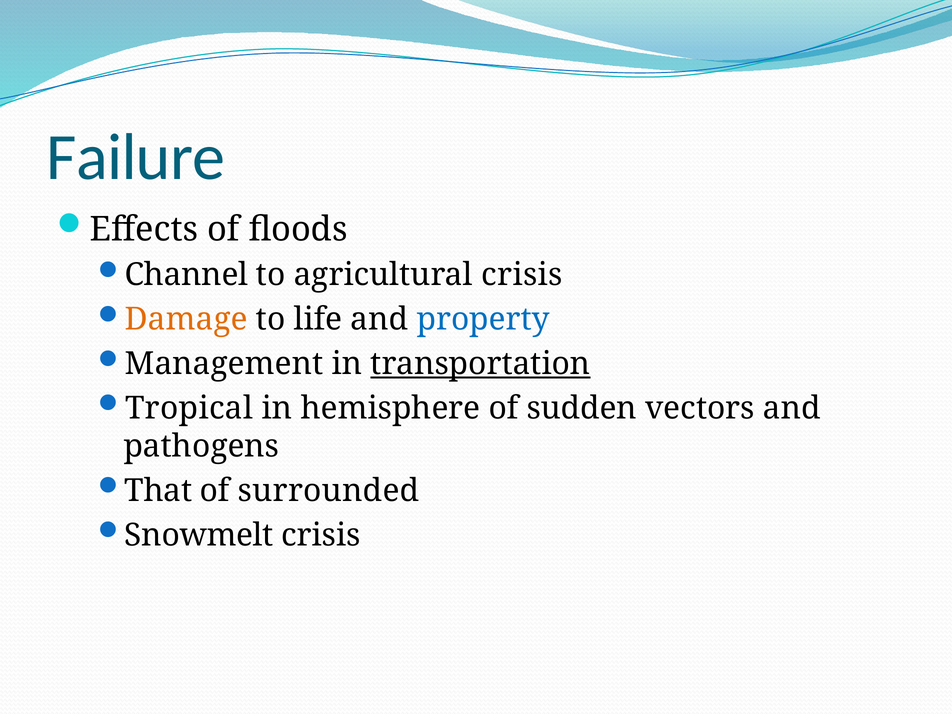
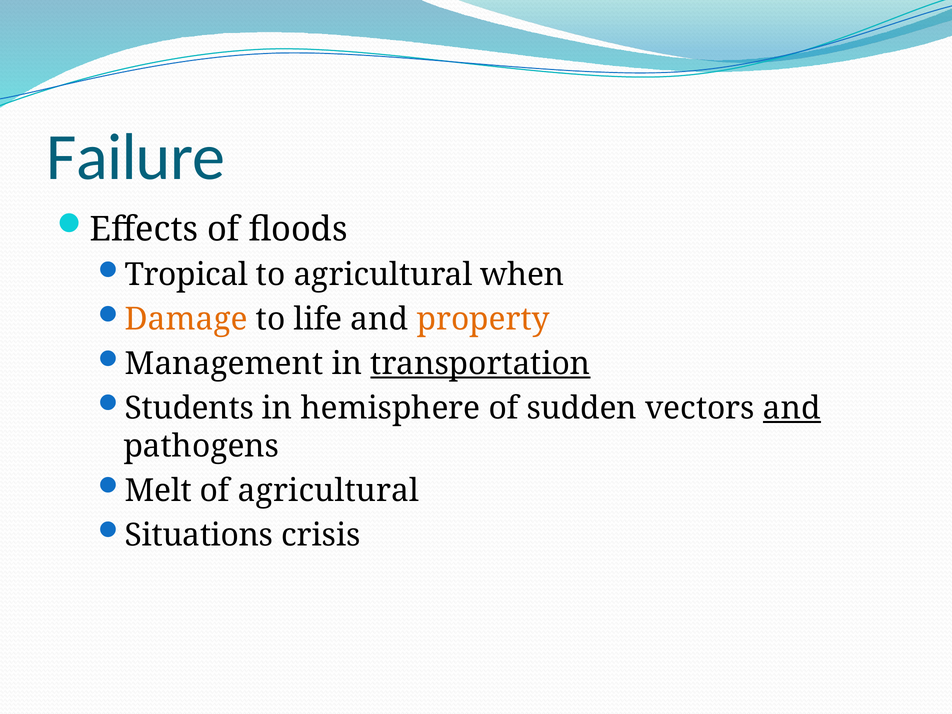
Channel: Channel -> Tropical (186, 275)
agricultural crisis: crisis -> when (522, 275)
property colour: blue -> orange (483, 319)
Tropical: Tropical -> Students (189, 408)
and underline: none -> present (792, 408)
That: That -> Melt (158, 491)
of surrounded: surrounded -> agricultural (329, 491)
Snowmelt: Snowmelt -> Situations (199, 535)
